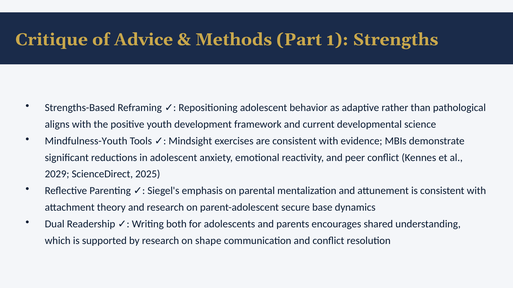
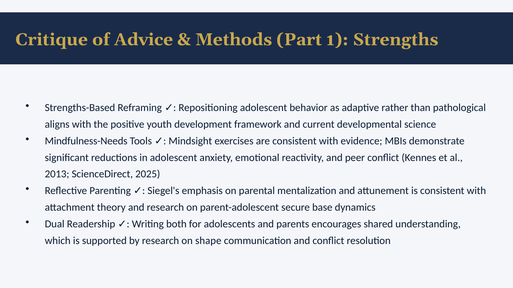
Mindfulness-Youth: Mindfulness-Youth -> Mindfulness-Needs (86, 141)
2029: 2029 -> 2013 (57, 174)
